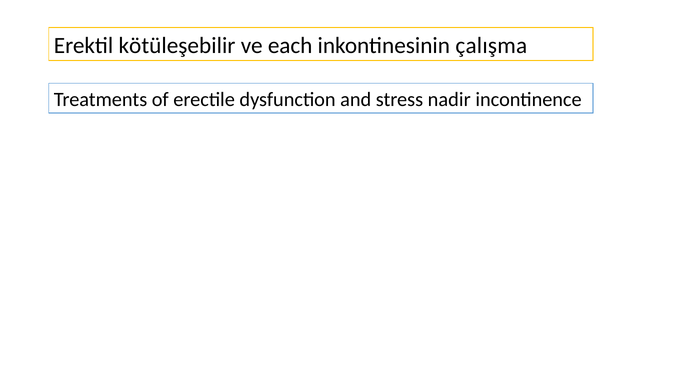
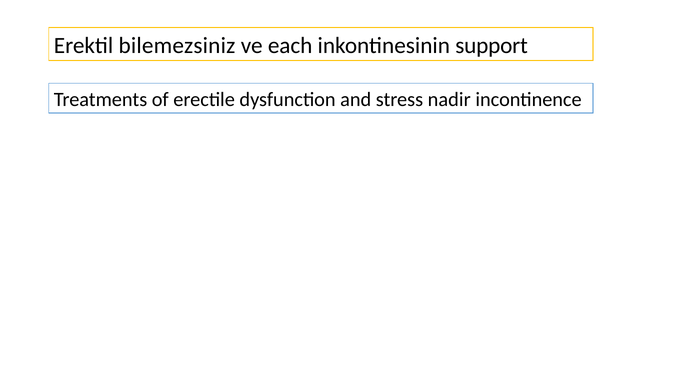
kötüleşebilir: kötüleşebilir -> bilemezsiniz (177, 46)
çalışma: çalışma -> support (492, 46)
